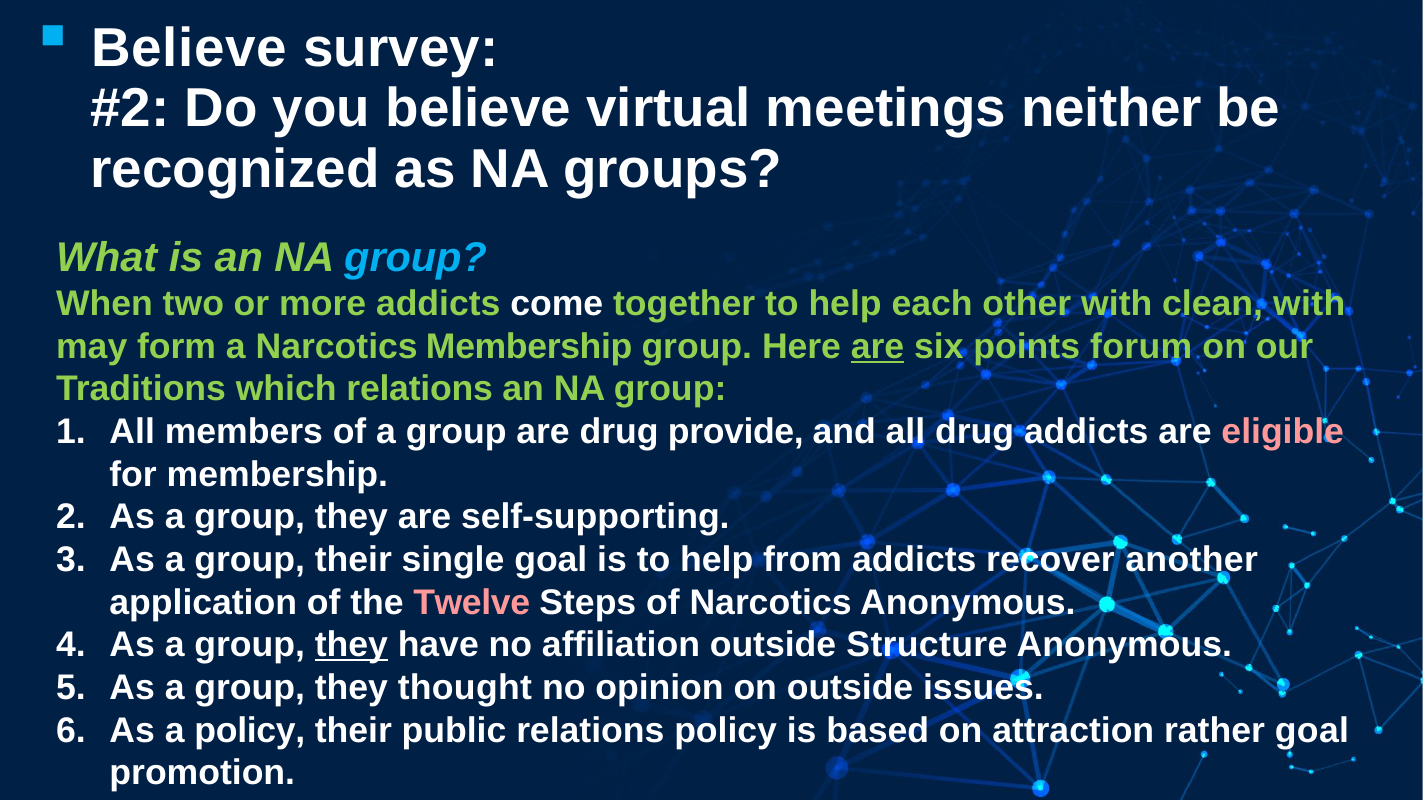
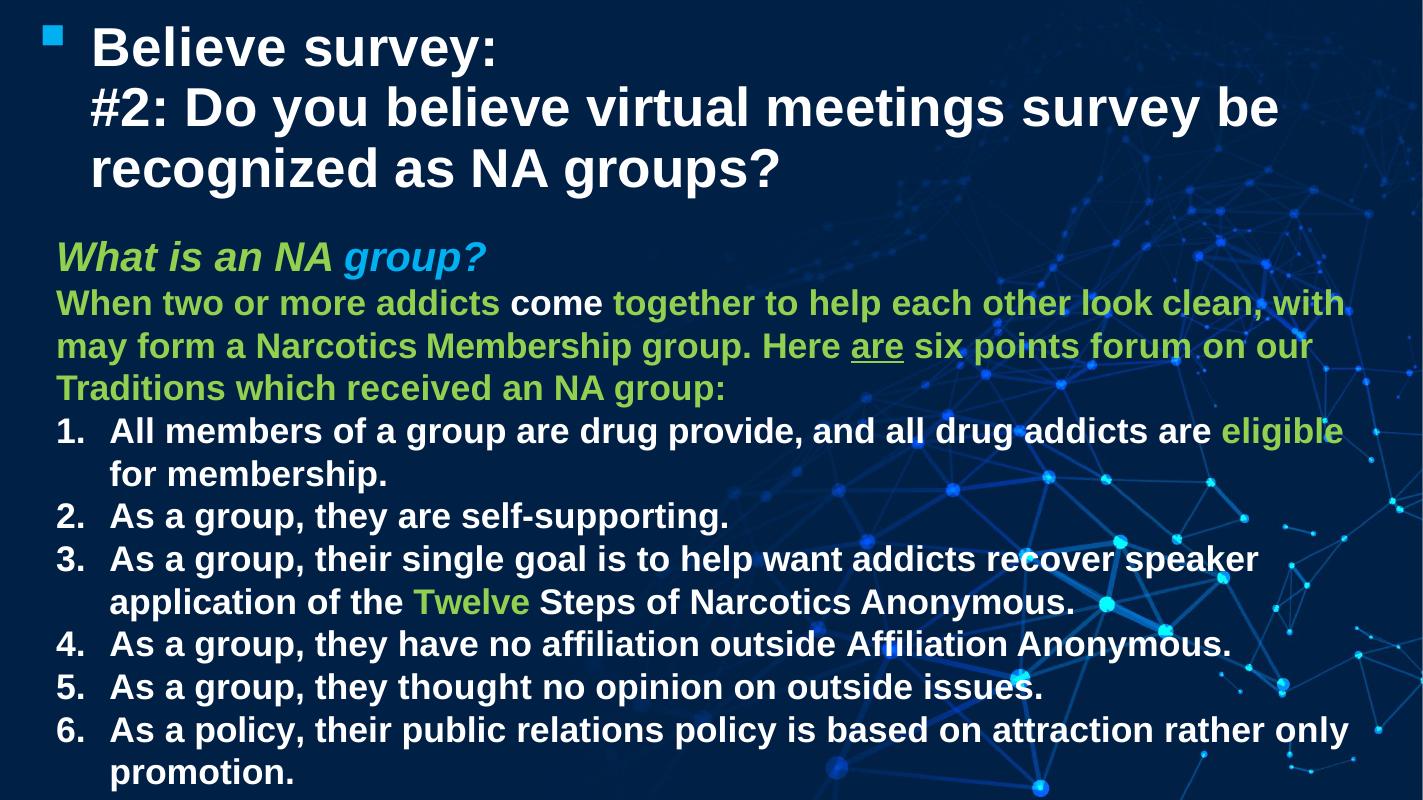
meetings neither: neither -> survey (1111, 109)
other with: with -> look (1117, 304)
which relations: relations -> received (419, 389)
eligible colour: pink -> light green (1283, 432)
from: from -> want (803, 560)
another: another -> speaker (1192, 560)
Twelve colour: pink -> light green (472, 603)
they underline: present -> none (351, 645)
outside Structure: Structure -> Affiliation (927, 645)
rather goal: goal -> only (1312, 731)
